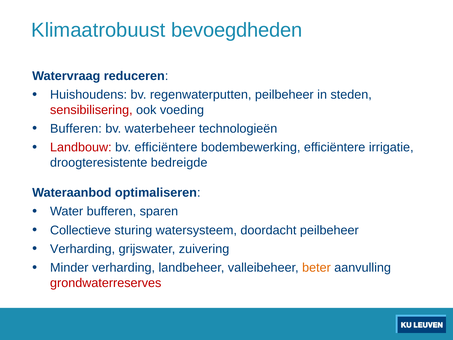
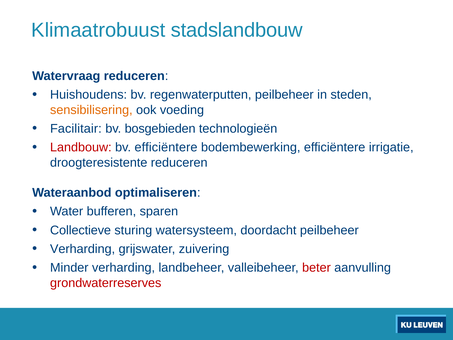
bevoegdheden: bevoegdheden -> stadslandbouw (237, 30)
sensibilisering colour: red -> orange (91, 110)
Bufferen: Bufferen -> Facilitair (76, 129)
waterbeheer: waterbeheer -> bosgebieden (160, 129)
droogteresistente bedreigde: bedreigde -> reduceren (179, 162)
beter colour: orange -> red (316, 268)
